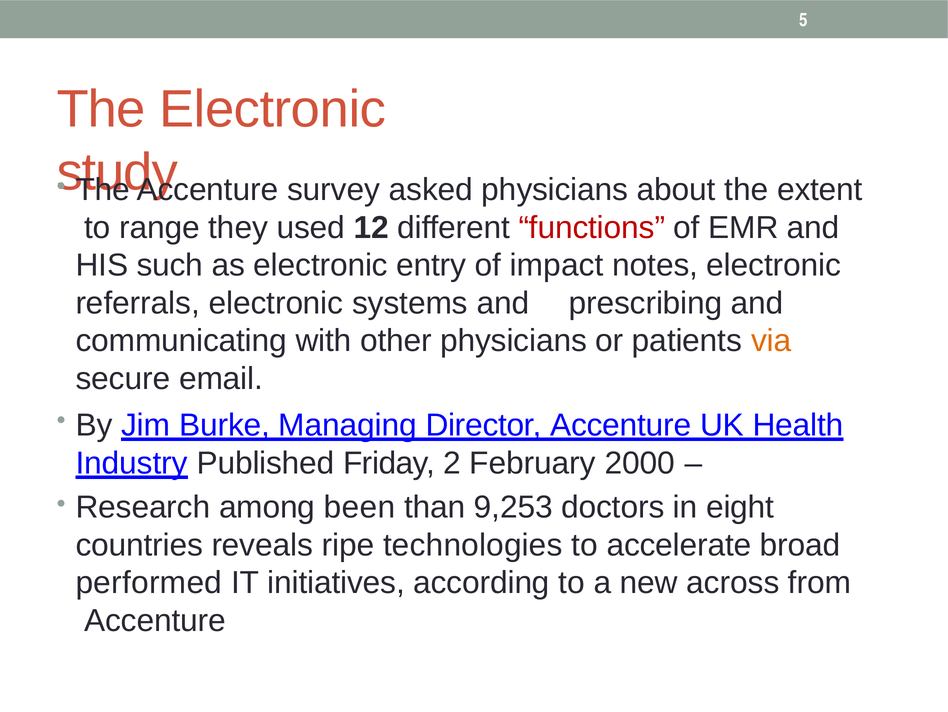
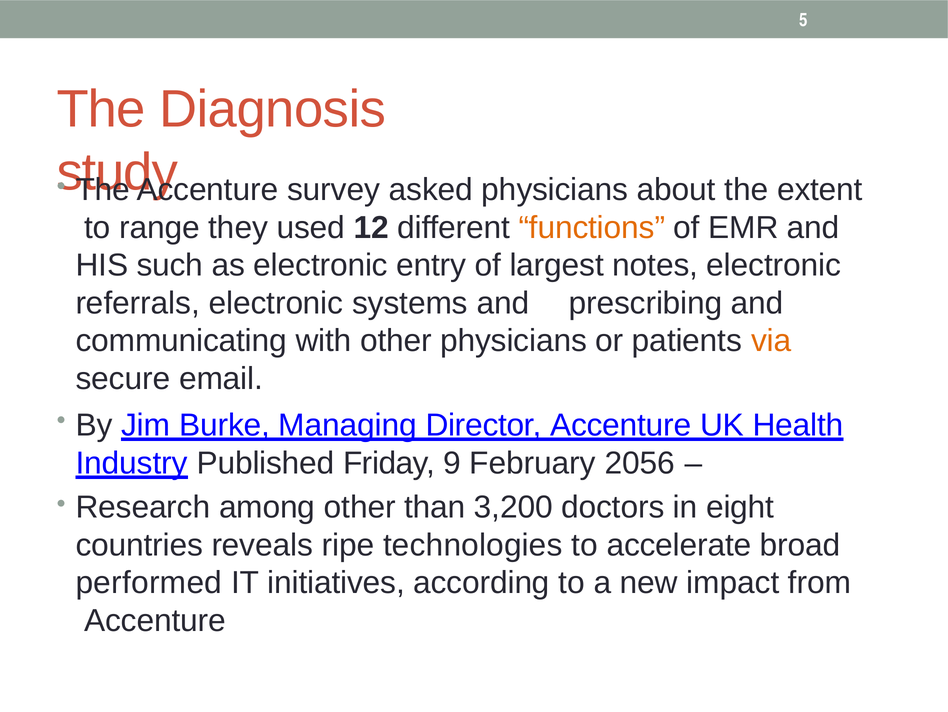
The Electronic: Electronic -> Diagnosis (273, 109)
functions colour: red -> orange (592, 228)
impact: impact -> largest (557, 265)
2: 2 -> 9 (452, 463)
2000: 2000 -> 2056 (640, 463)
among been: been -> other (360, 507)
9,253: 9,253 -> 3,200 (513, 507)
across: across -> impact (733, 583)
